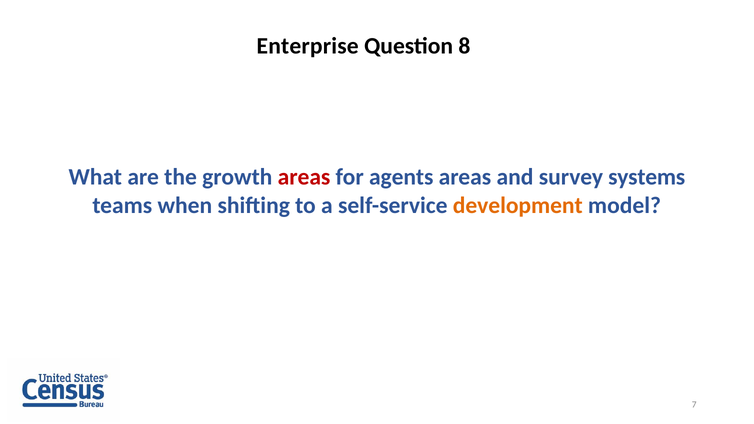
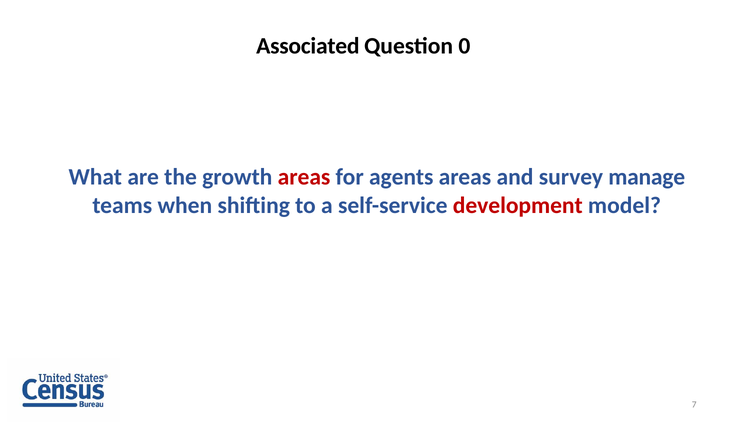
Enterprise: Enterprise -> Associated (308, 46)
8: 8 -> 0 (464, 46)
systems: systems -> manage (647, 177)
development colour: orange -> red (518, 206)
